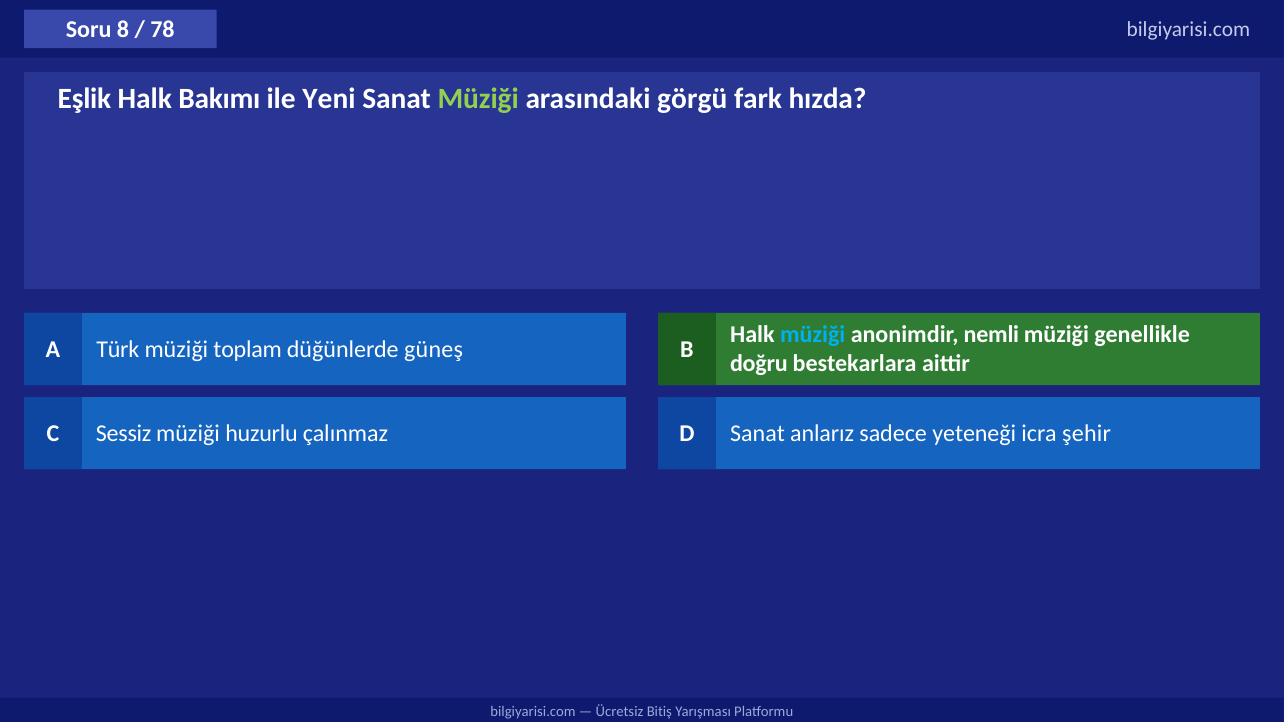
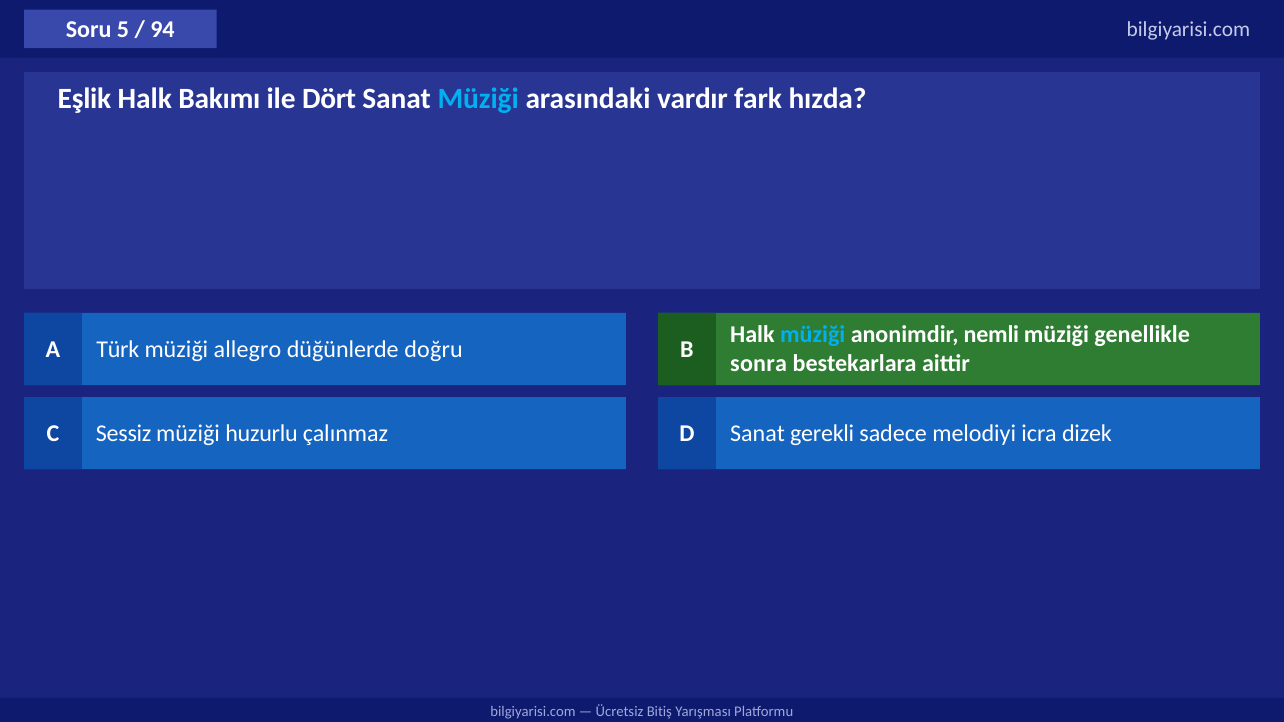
8: 8 -> 5 (123, 29)
78: 78 -> 94 (162, 29)
Yeni: Yeni -> Dört (329, 99)
Müziği colour: light green -> light blue (478, 99)
görgü: görgü -> vardır (692, 99)
toplam: toplam -> allegro (247, 349)
güneş: güneş -> doğru (434, 349)
doğru: doğru -> sonra (759, 364)
anlarız: anlarız -> gerekli (822, 434)
yeteneği: yeteneği -> melodiyi (974, 434)
şehir: şehir -> dizek (1087, 434)
